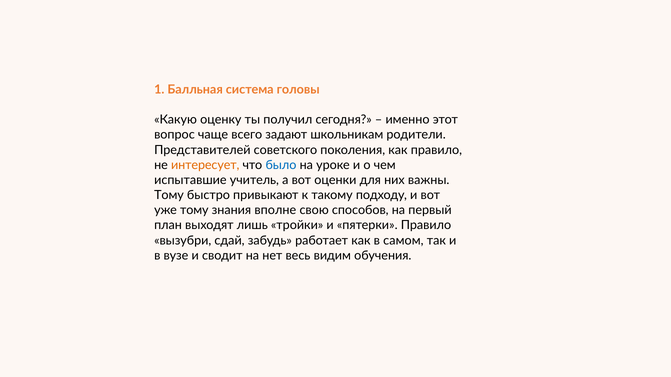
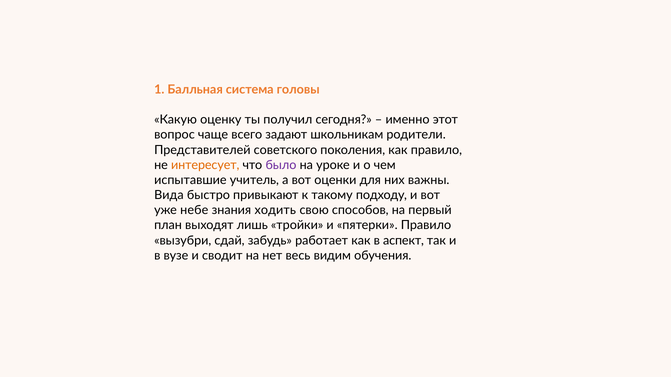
было colour: blue -> purple (281, 165)
Тому: Тому -> Вида (169, 195)
уже тому: тому -> небе (194, 210)
вполне: вполне -> ходить (275, 210)
самом: самом -> аспект (404, 241)
